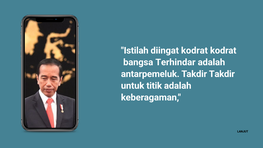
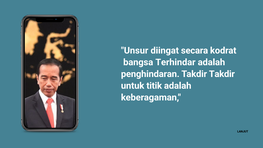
Istilah: Istilah -> Unsur (135, 50)
diingat kodrat: kodrat -> secara (194, 50)
antarpemeluk: antarpemeluk -> penghindaran (150, 74)
